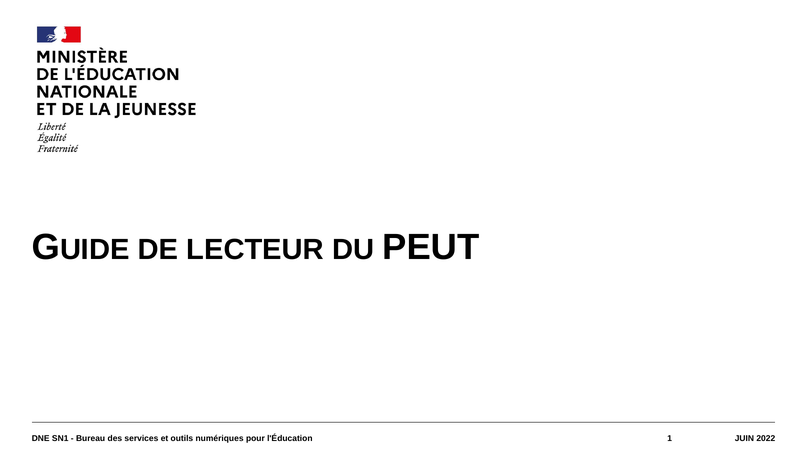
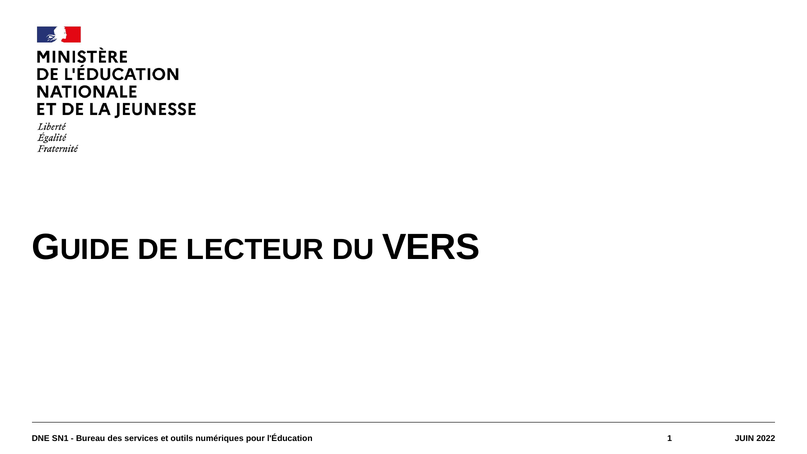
PEUT: PEUT -> VERS (431, 247)
